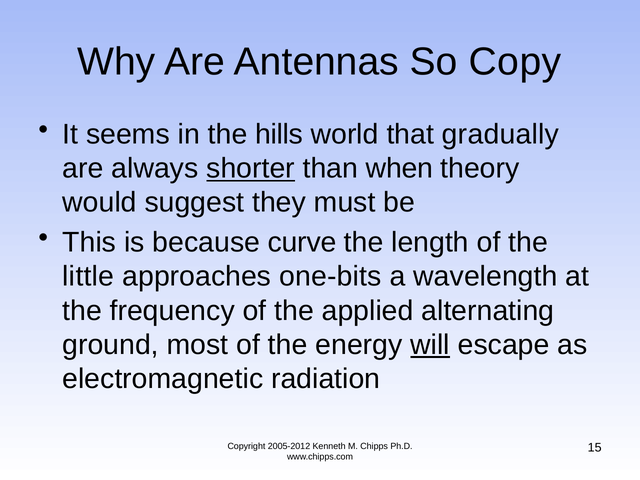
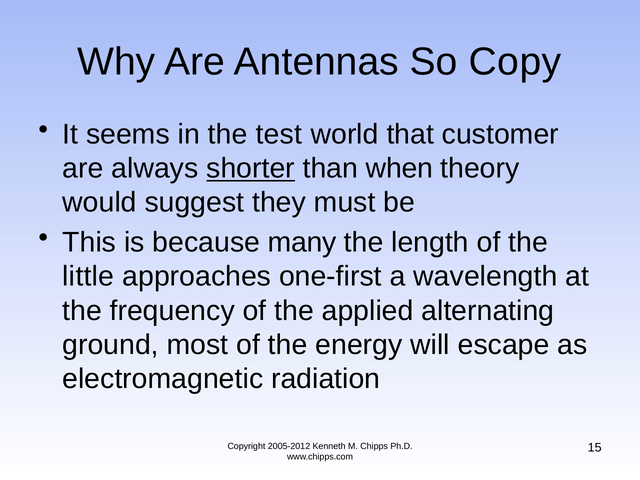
hills: hills -> test (279, 134)
gradually: gradually -> customer (500, 134)
curve: curve -> many (302, 242)
one-bits: one-bits -> one-first (330, 277)
will underline: present -> none (430, 345)
